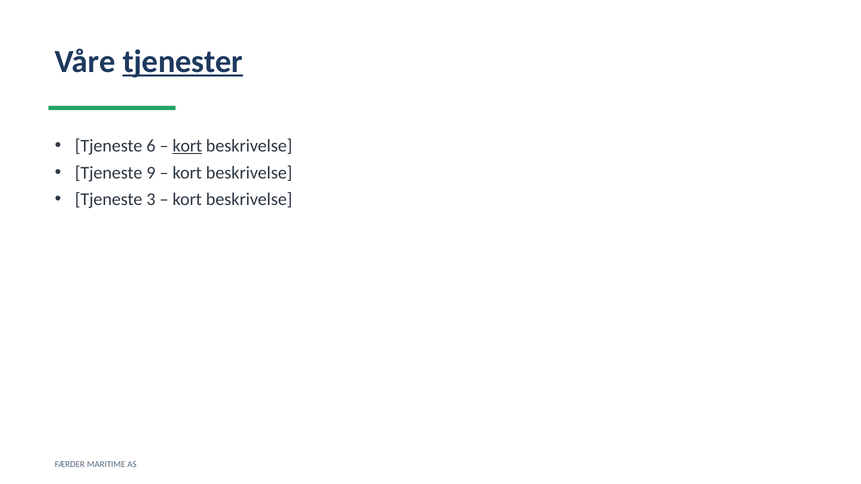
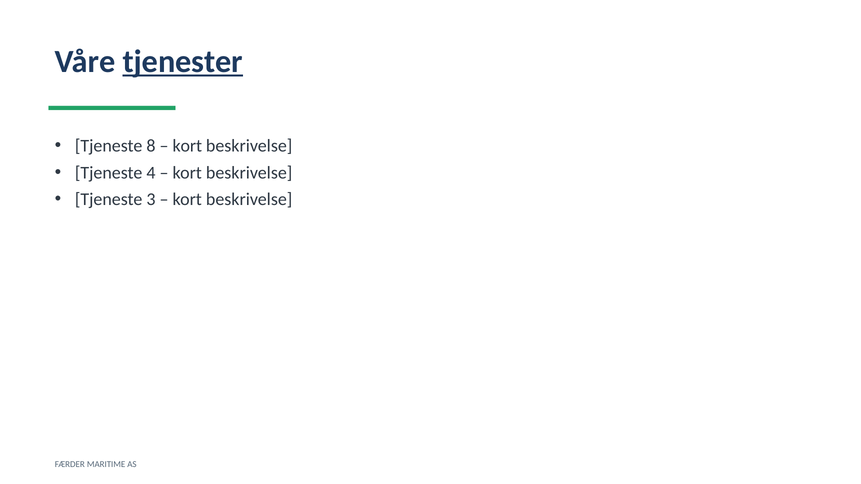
6: 6 -> 8 (151, 146)
kort underline: present -> none (187, 146)
9: 9 -> 4 (151, 173)
